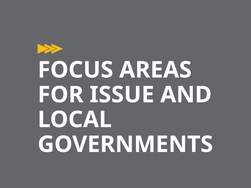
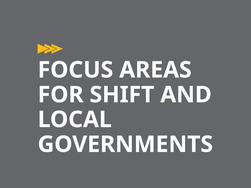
ISSUE: ISSUE -> SHIFT (122, 95)
